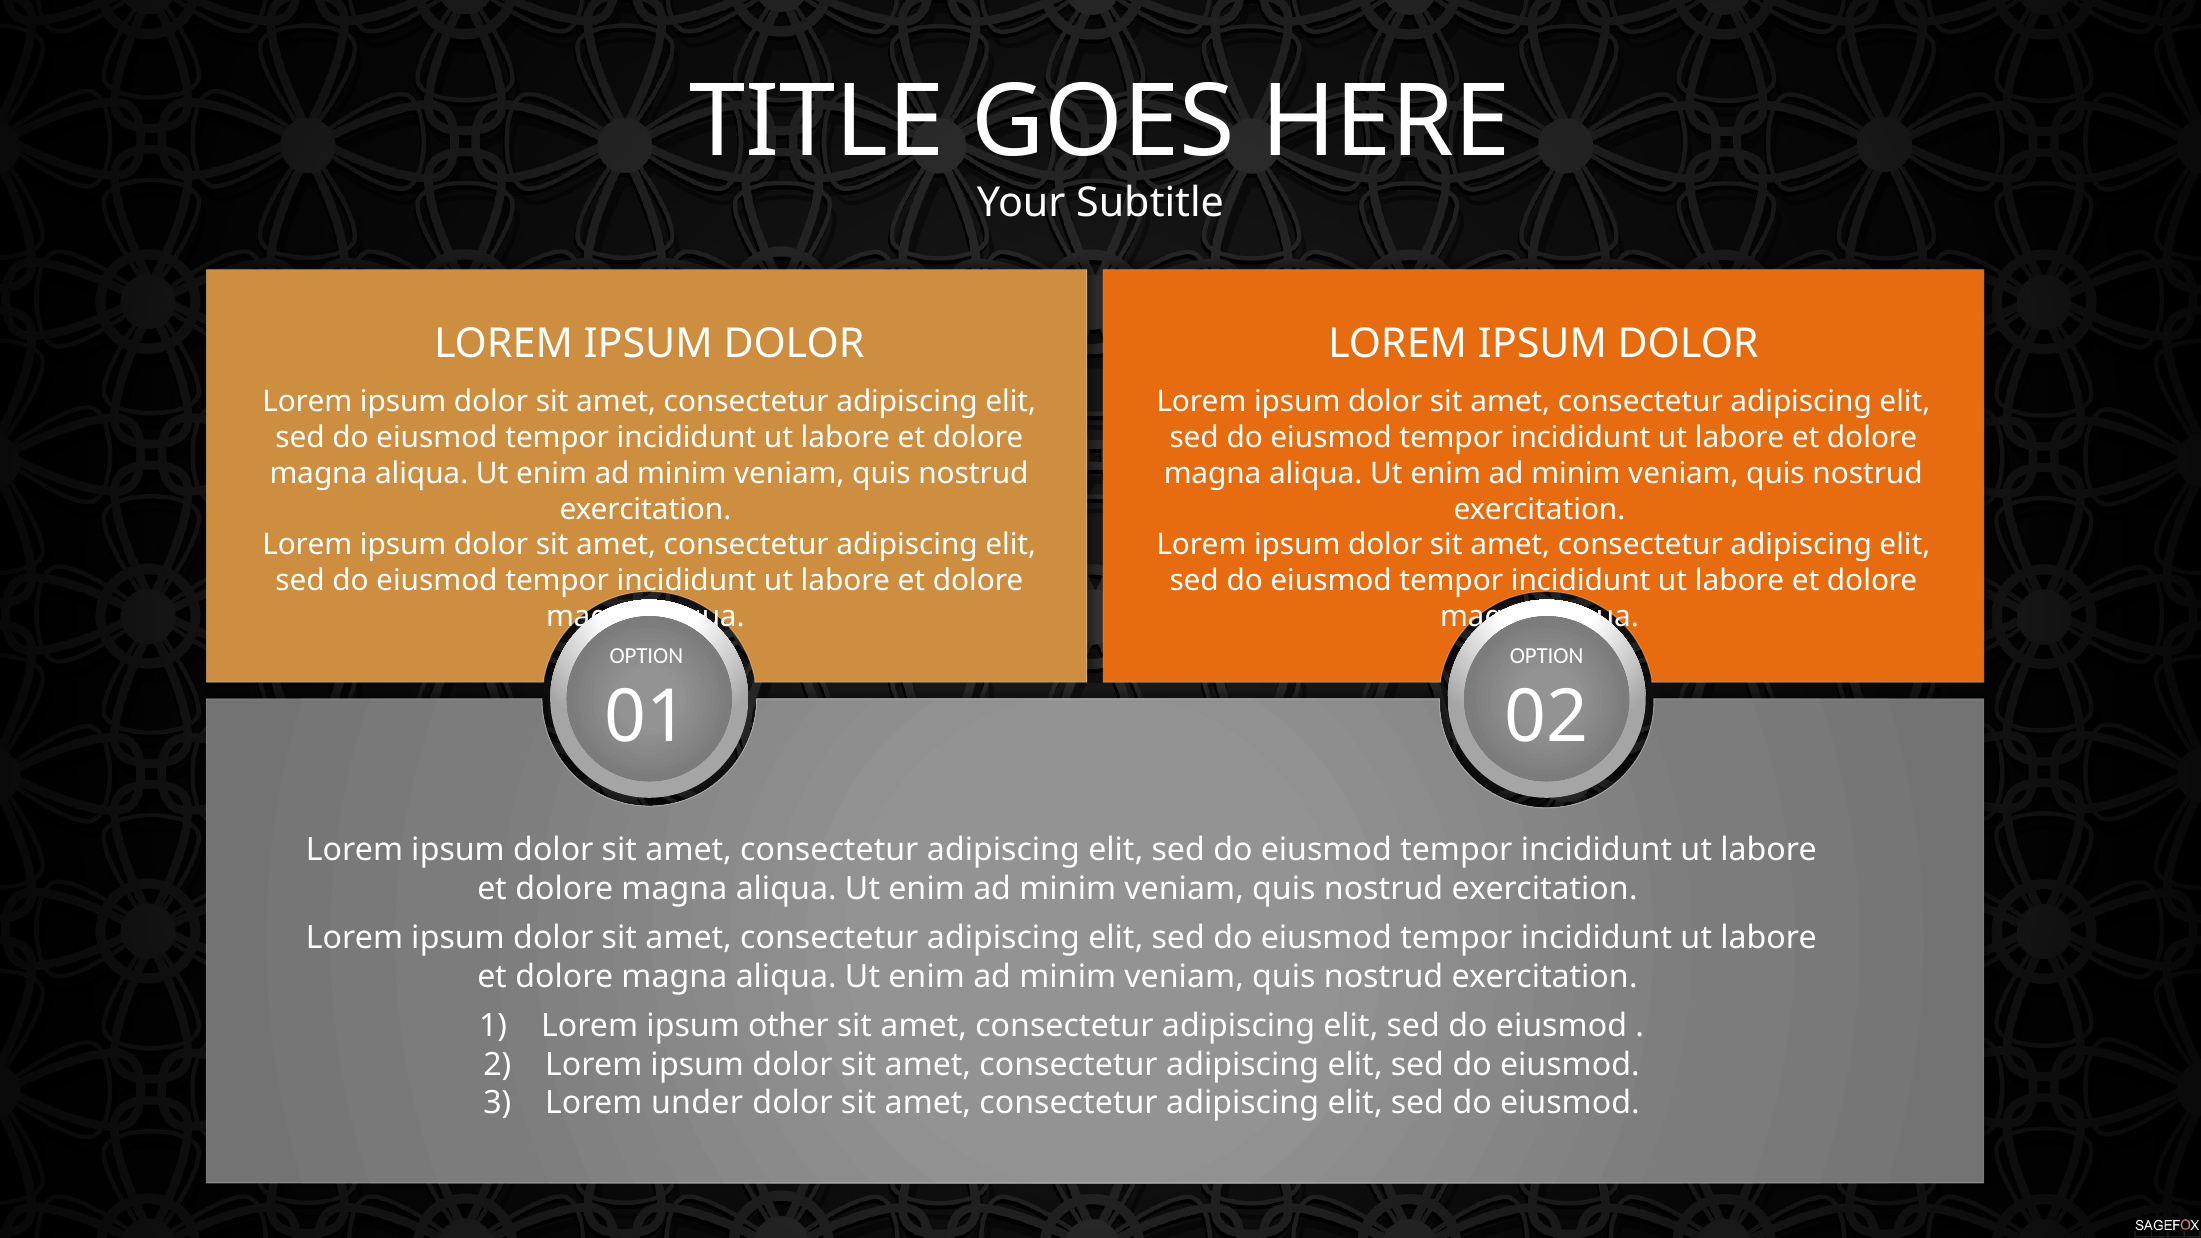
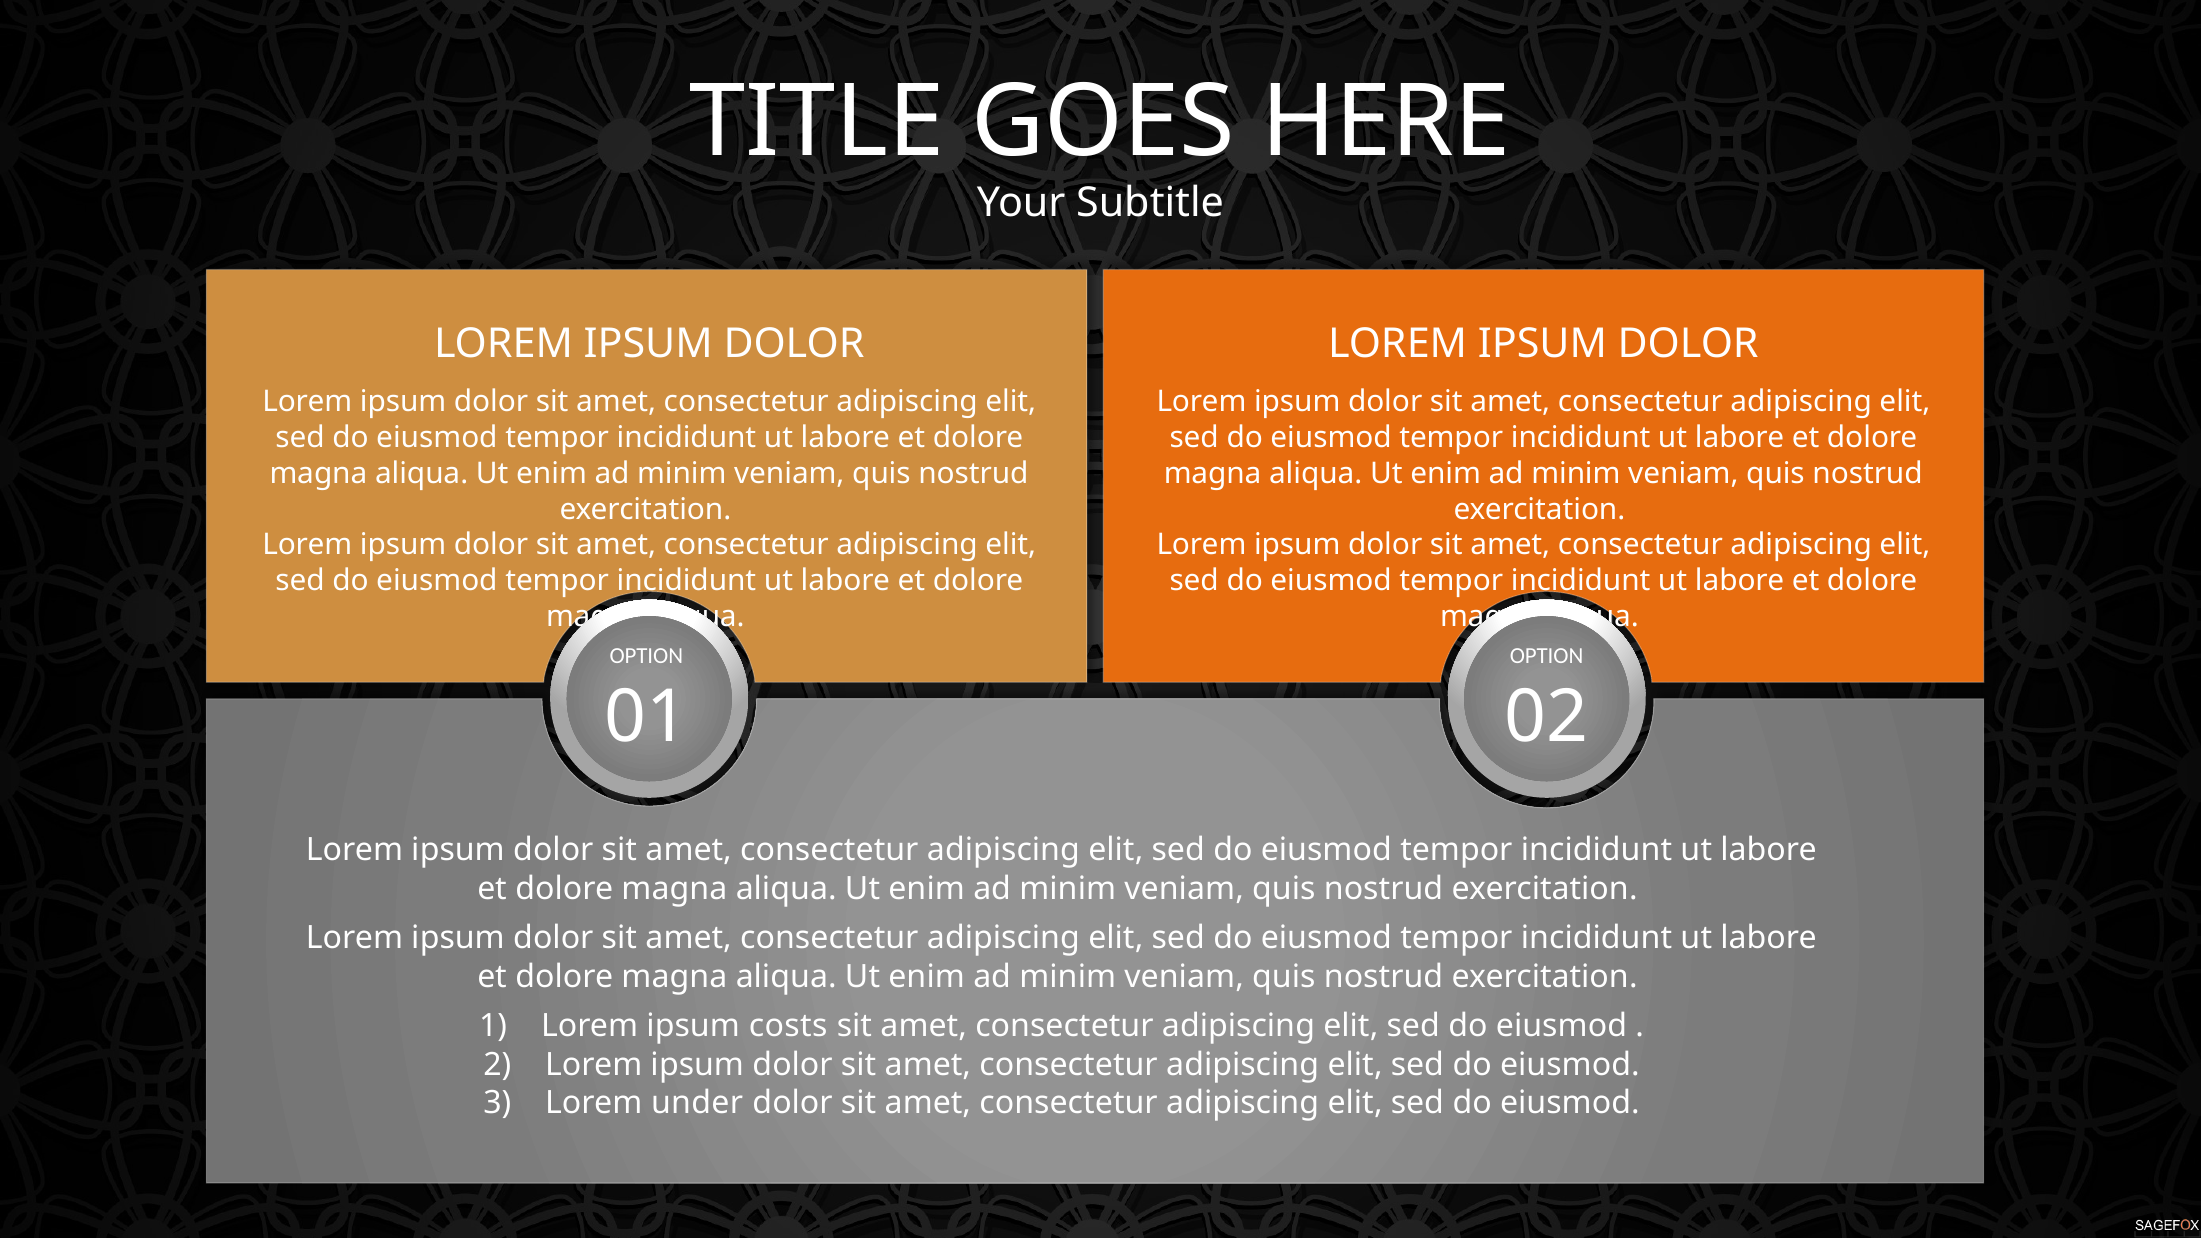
other: other -> costs (788, 1026)
